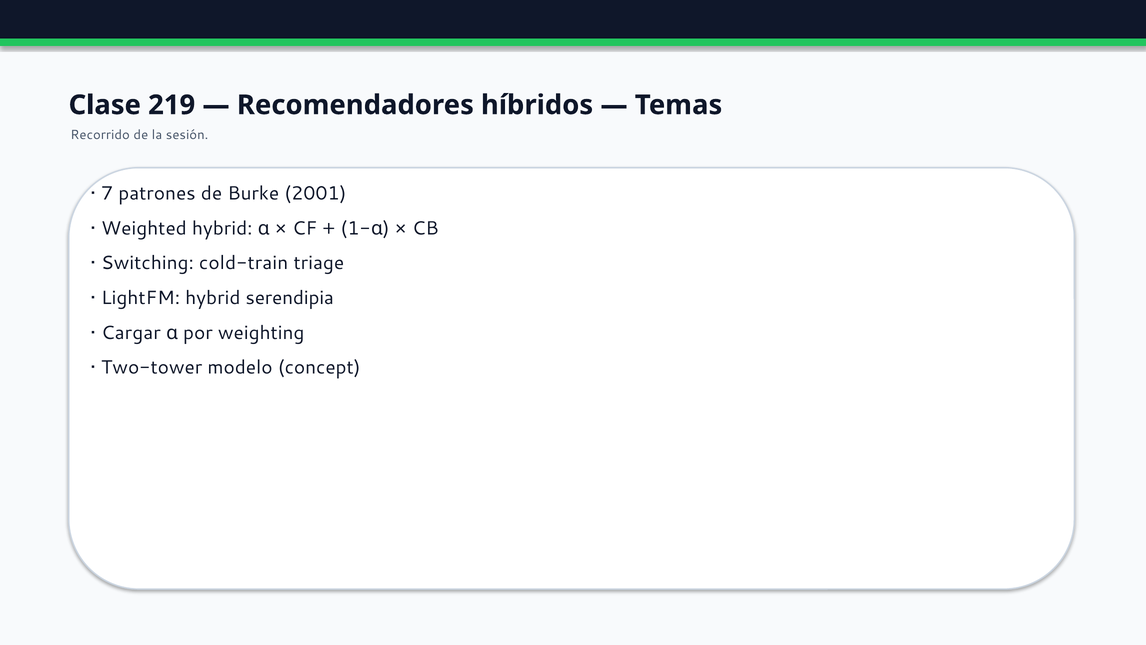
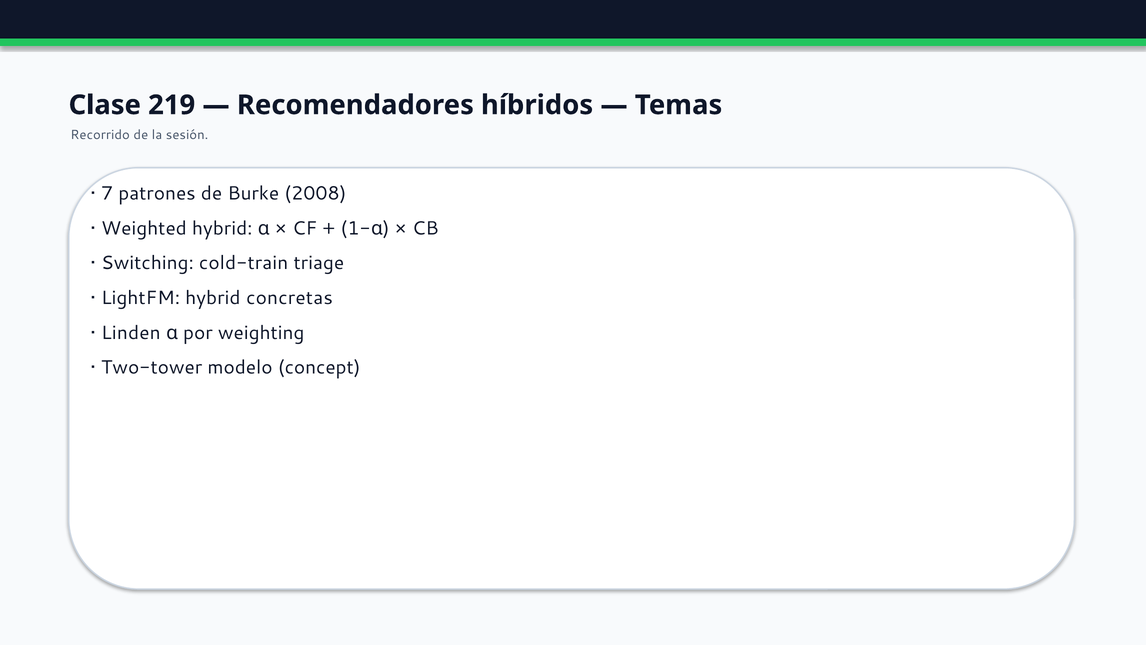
2001: 2001 -> 2008 (315, 193)
serendipia: serendipia -> concretas (290, 298)
Cargar: Cargar -> Linden (131, 333)
